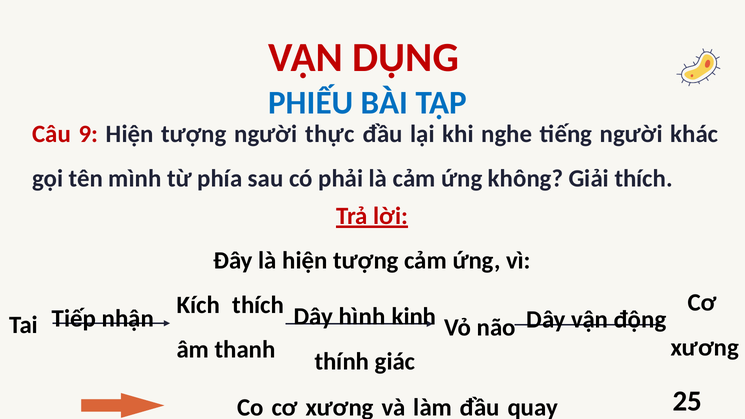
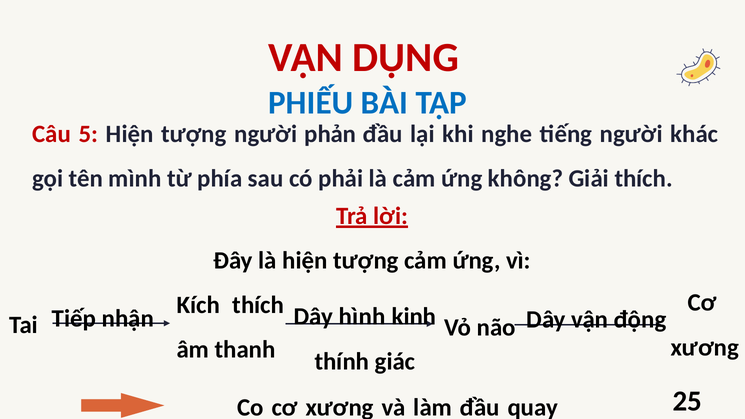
9: 9 -> 5 (88, 134)
thực: thực -> phản (330, 134)
